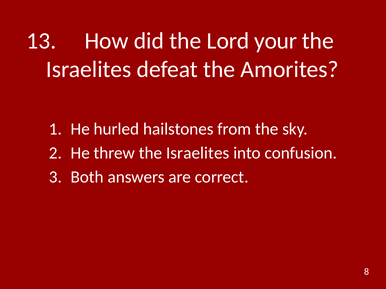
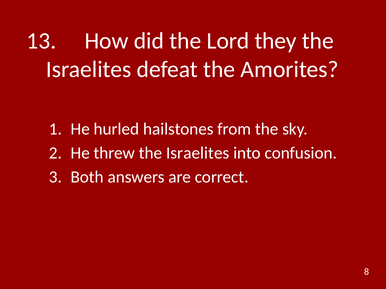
your: your -> they (276, 41)
